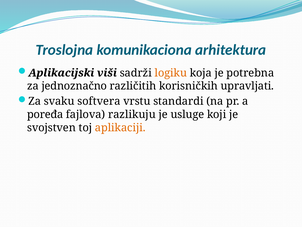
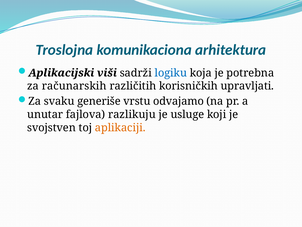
logiku colour: orange -> blue (171, 73)
jednoznačno: jednoznačno -> računarskih (74, 86)
softvera: softvera -> generiše (99, 101)
standardi: standardi -> odvajamo (178, 101)
poređa: poređa -> unutar (45, 114)
